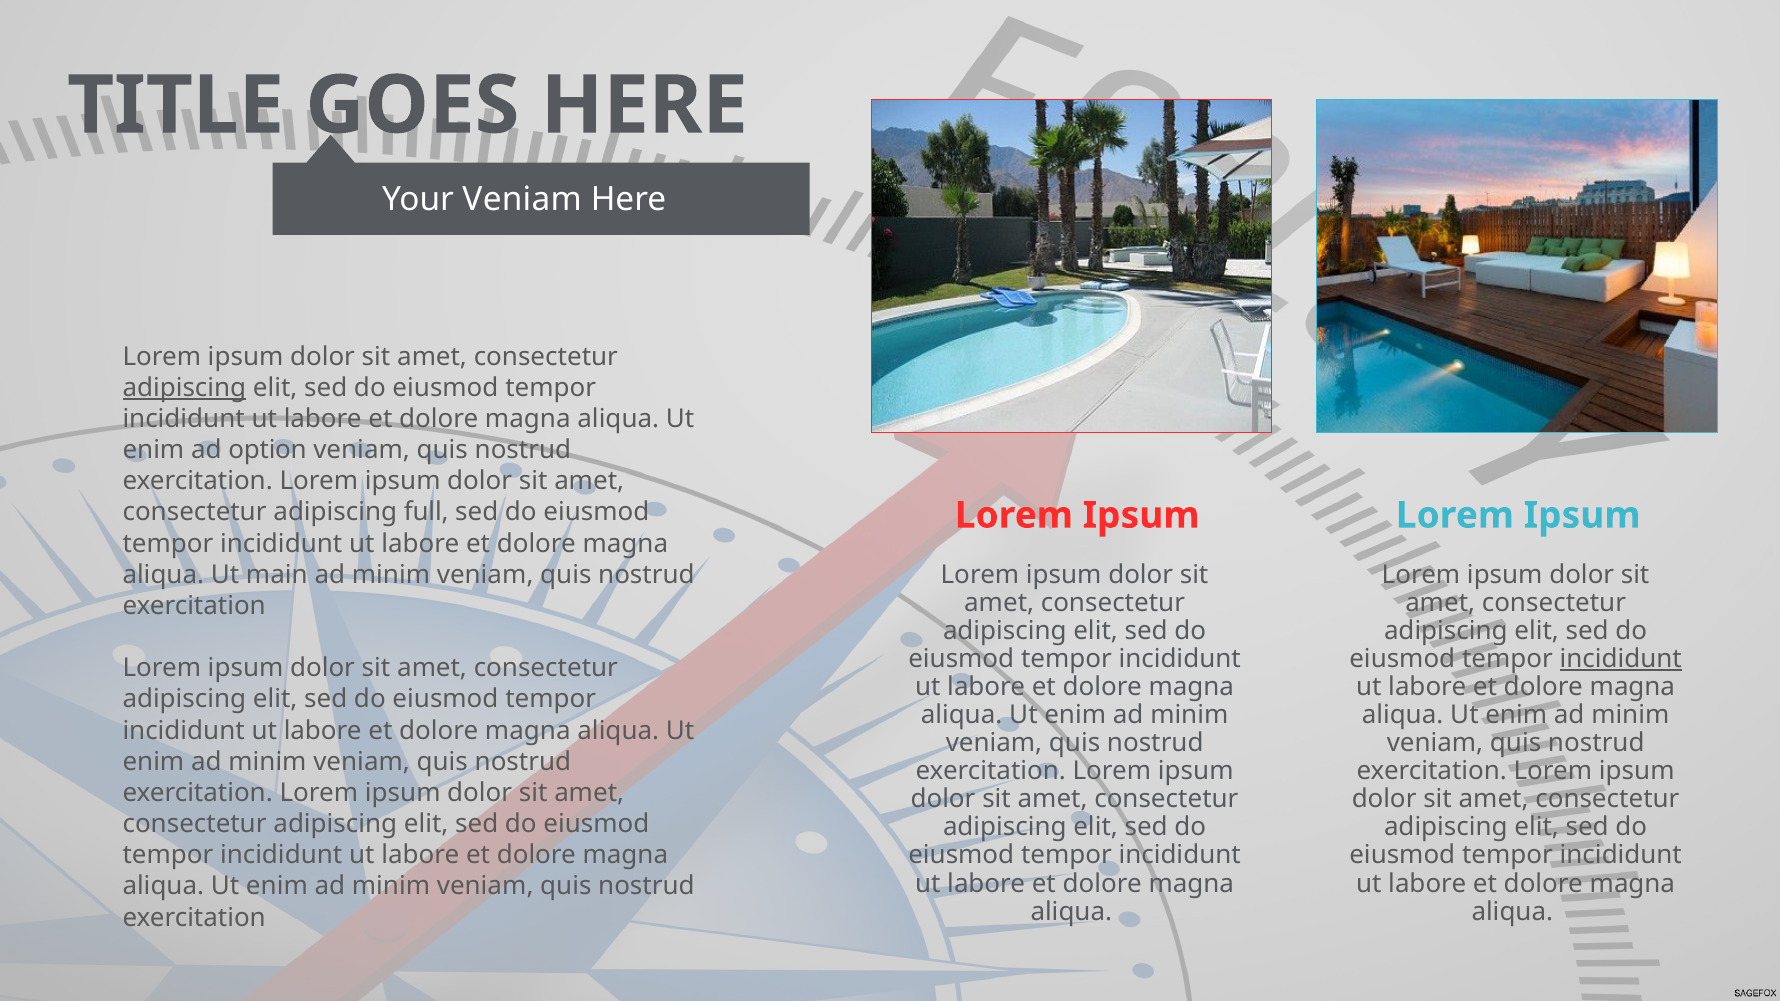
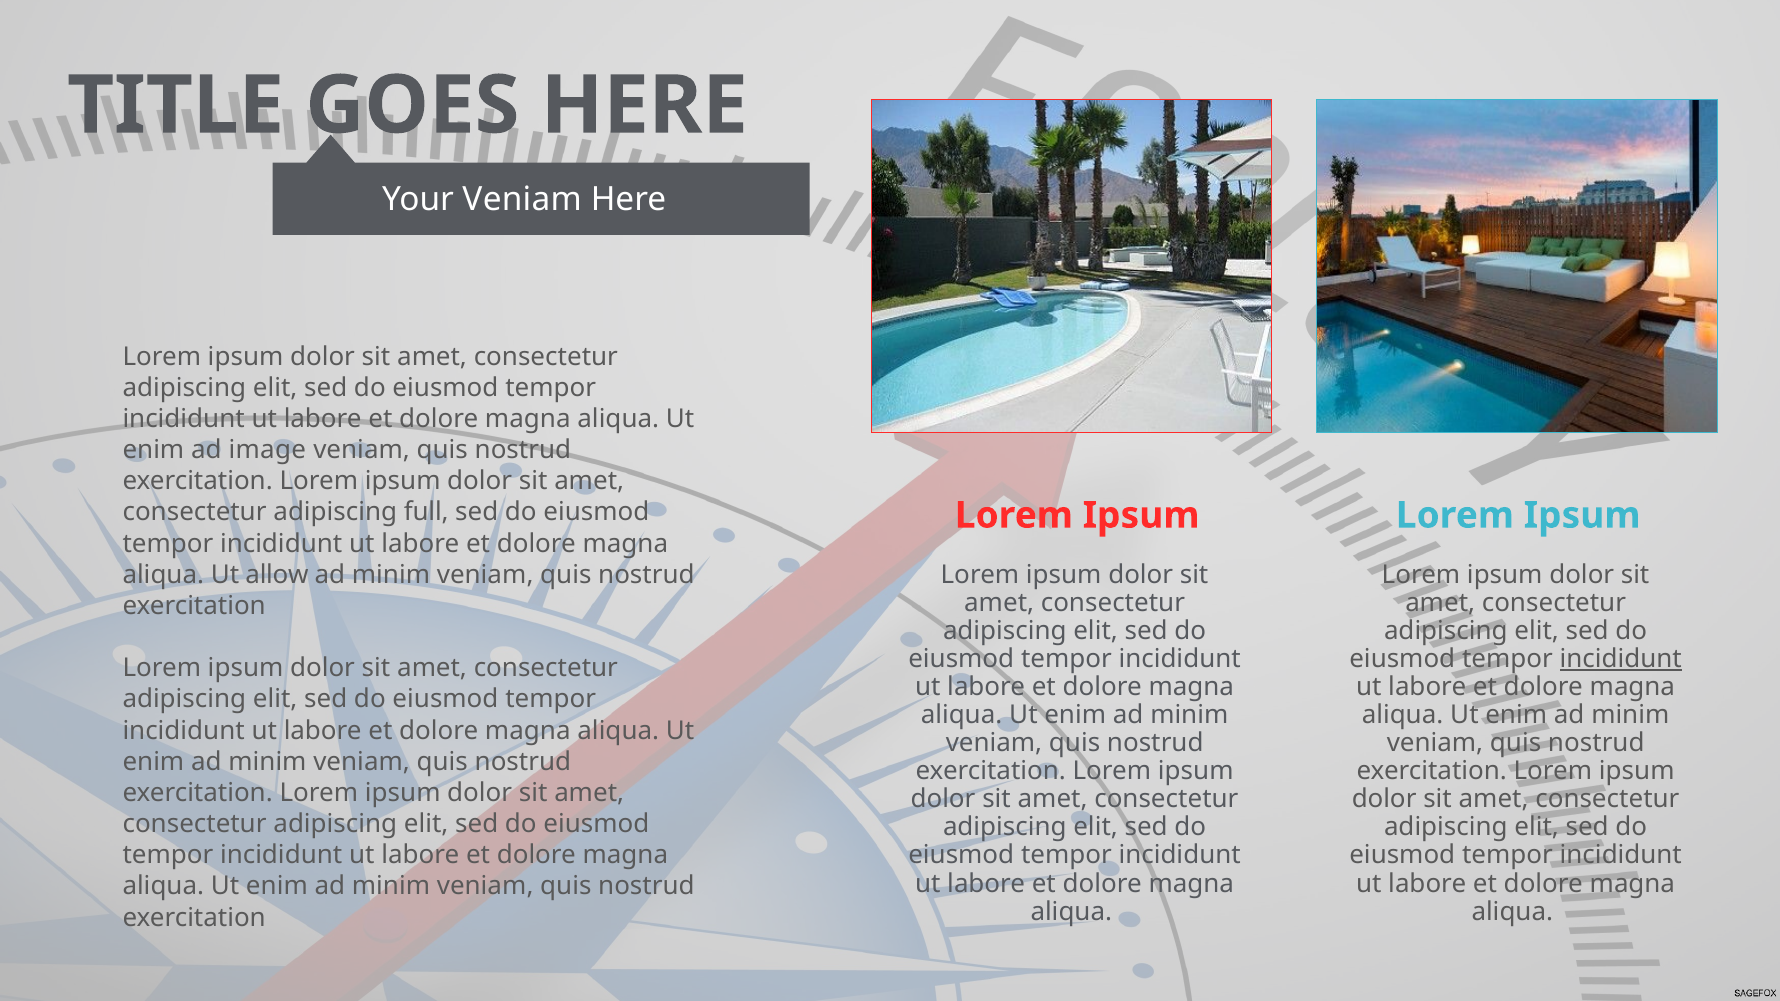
adipiscing underline: present -> none (184, 388)
option: option -> image (267, 450)
main: main -> allow (277, 575)
